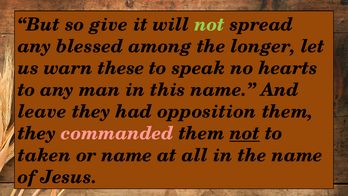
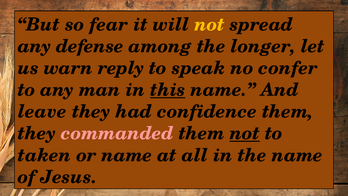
give: give -> fear (109, 25)
not colour: light green -> yellow (209, 25)
blessed: blessed -> defense (90, 46)
these: these -> reply (121, 68)
hearts: hearts -> confer (288, 68)
this underline: none -> present (168, 90)
opposition: opposition -> confidence (207, 112)
